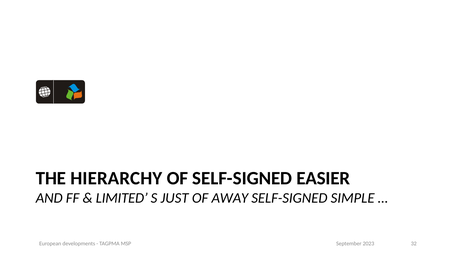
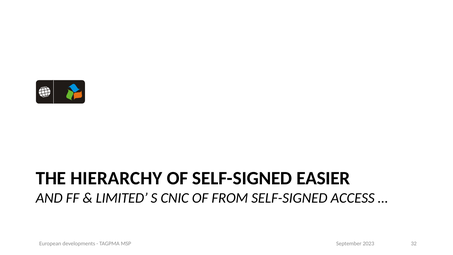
JUST: JUST -> CNIC (175, 198)
AWAY: AWAY -> FROM (230, 198)
SIMPLE: SIMPLE -> ACCESS (353, 198)
